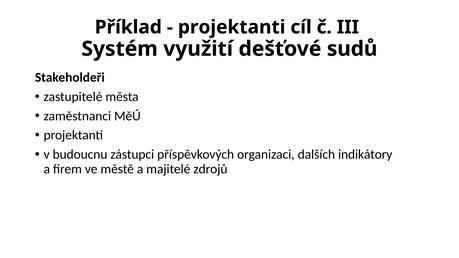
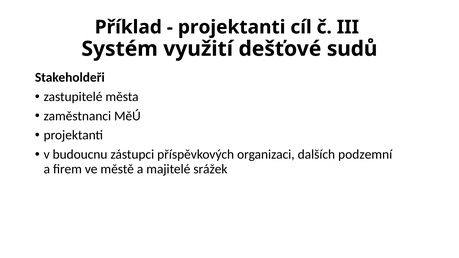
indikátory: indikátory -> podzemní (365, 155)
zdrojů: zdrojů -> srážek (210, 169)
